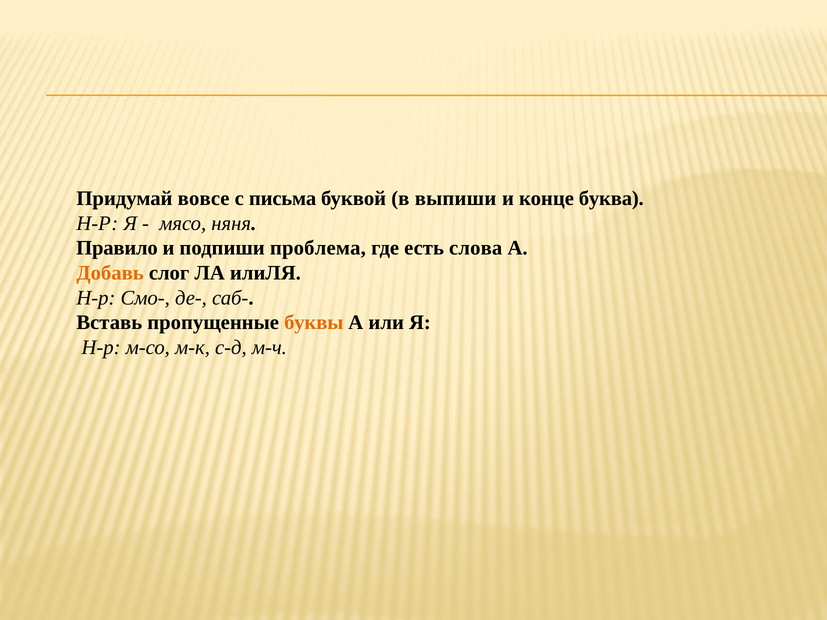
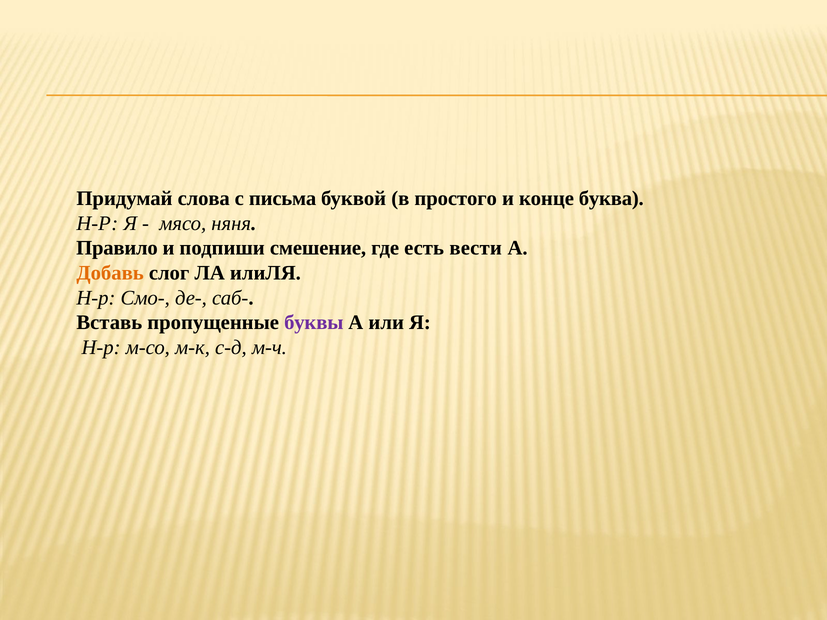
вовсе: вовсе -> слова (204, 199)
выпиши: выпиши -> простого (456, 199)
проблема: проблема -> смешение (318, 248)
слова: слова -> вести (476, 248)
буквы colour: orange -> purple (314, 323)
